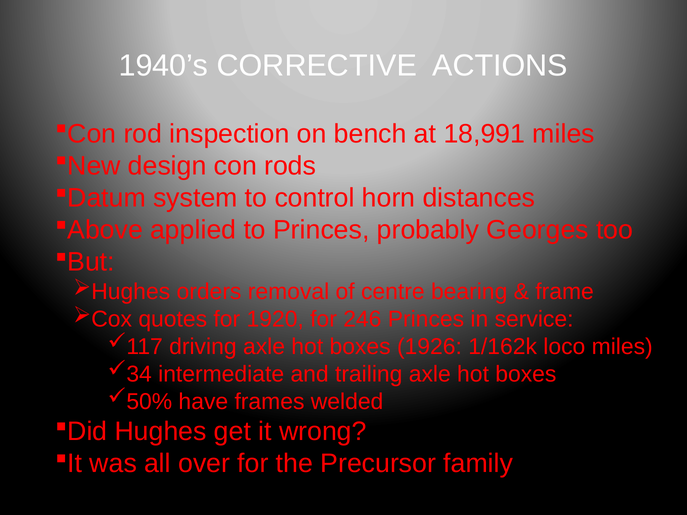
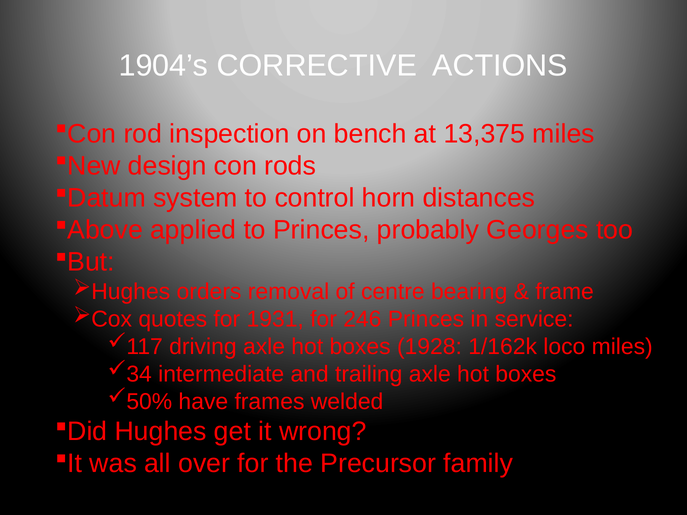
1940’s: 1940’s -> 1904’s (163, 66)
18,991: 18,991 -> 13,375 (484, 134)
1920: 1920 -> 1931 (275, 319)
1926: 1926 -> 1928 (429, 347)
